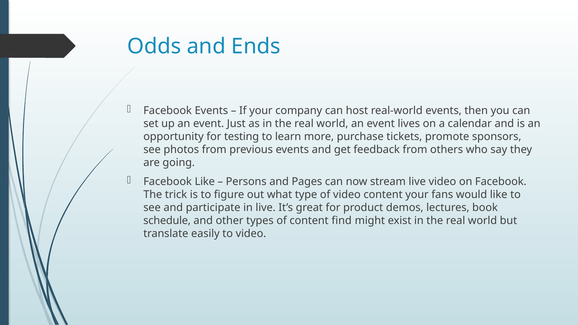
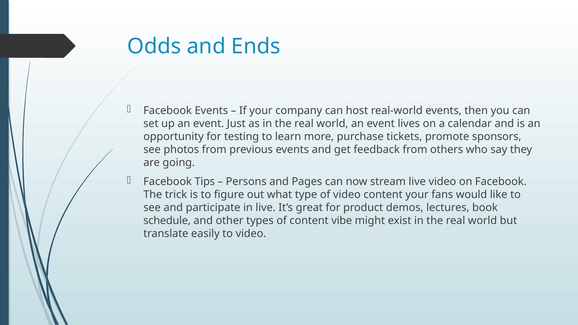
Facebook Like: Like -> Tips (205, 182)
find: find -> vibe (342, 221)
